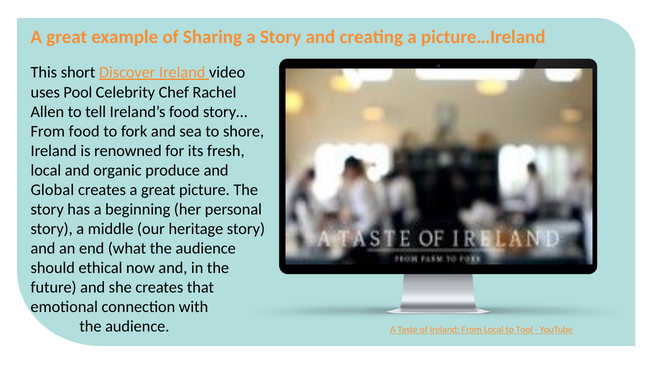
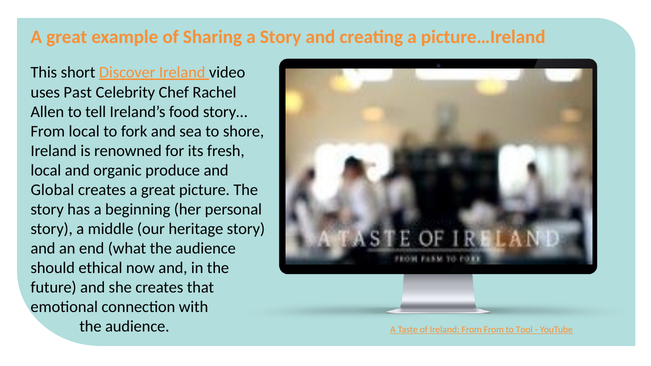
Pool: Pool -> Past (78, 92)
From food: food -> local (84, 131)
From Local: Local -> From (494, 330)
